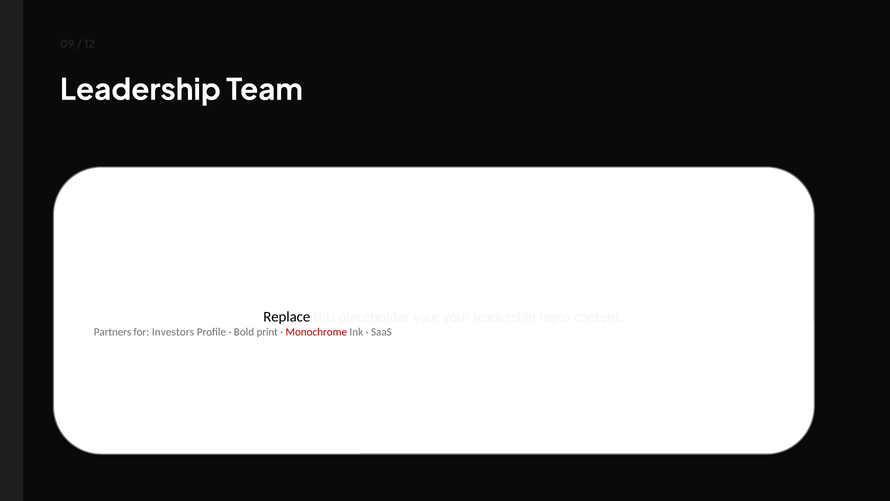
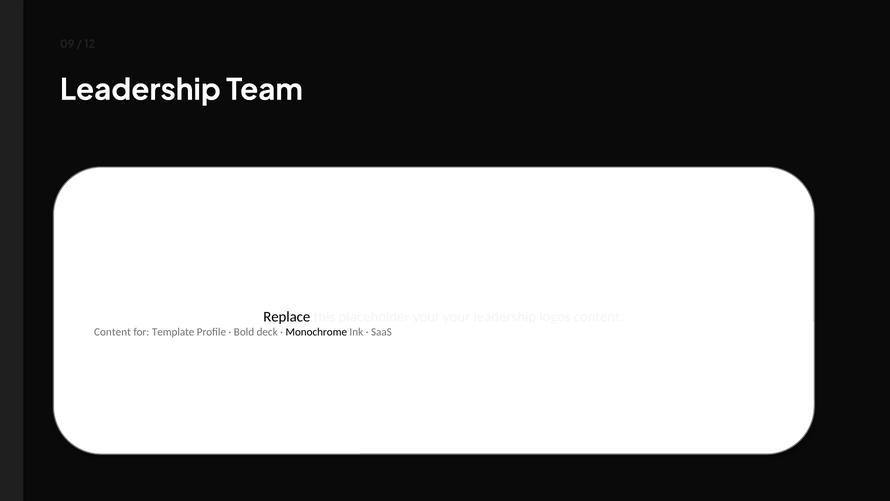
Partners: Partners -> Content (112, 332)
Investors: Investors -> Template (173, 332)
print: print -> deck (267, 332)
Monochrome colour: red -> black (316, 332)
